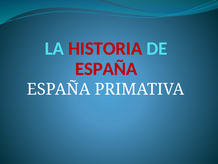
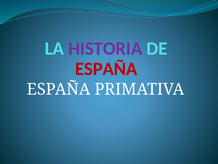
HISTORIA colour: red -> purple (105, 48)
